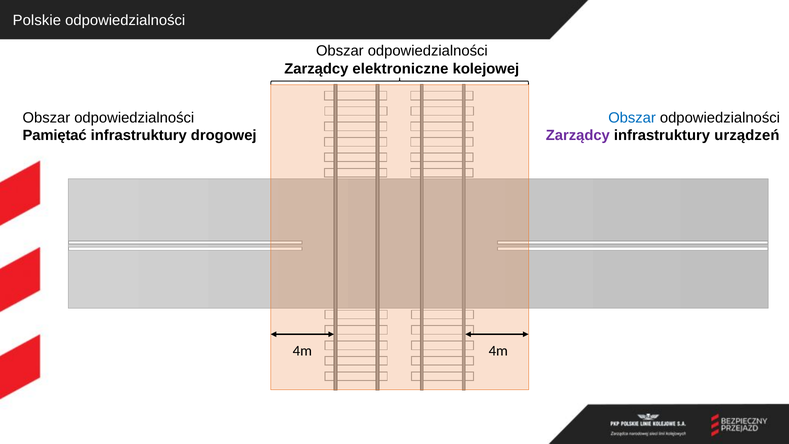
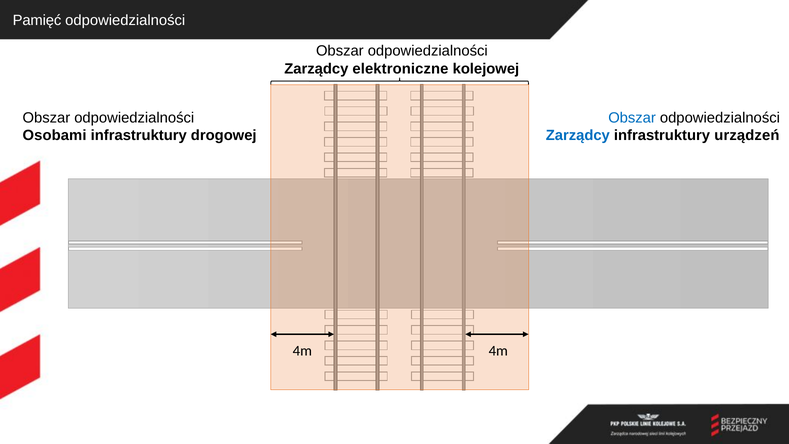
Polskie: Polskie -> Pamięć (37, 20)
Pamiętać: Pamiętać -> Osobami (55, 135)
Zarządcy colour: purple -> blue (578, 135)
